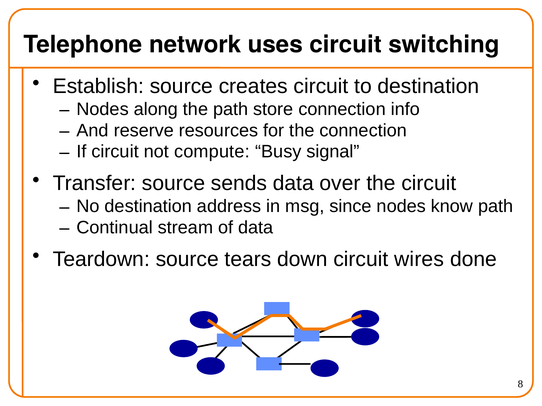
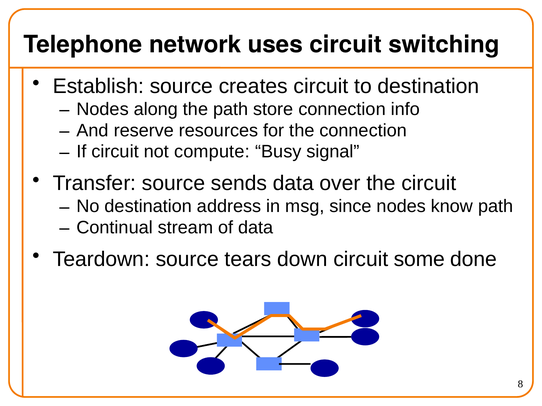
wires: wires -> some (419, 259)
